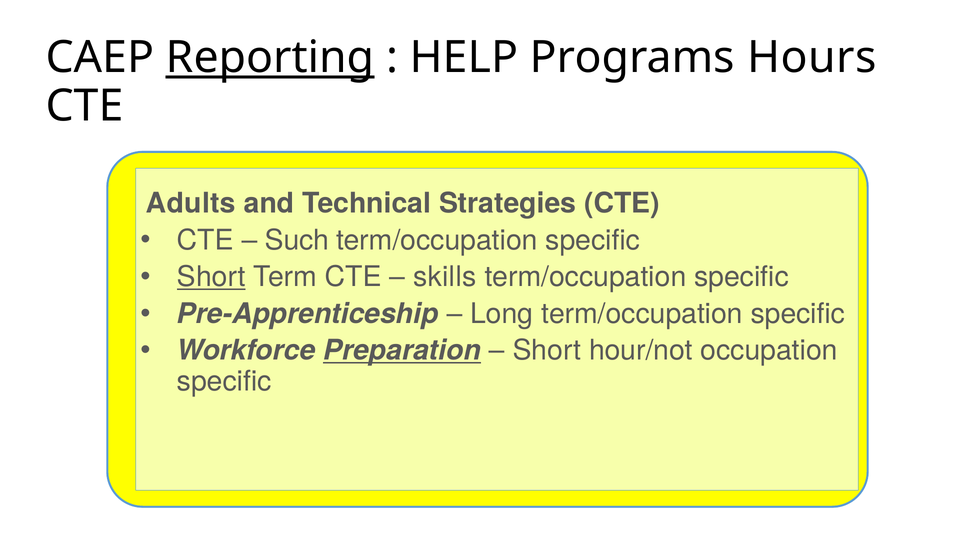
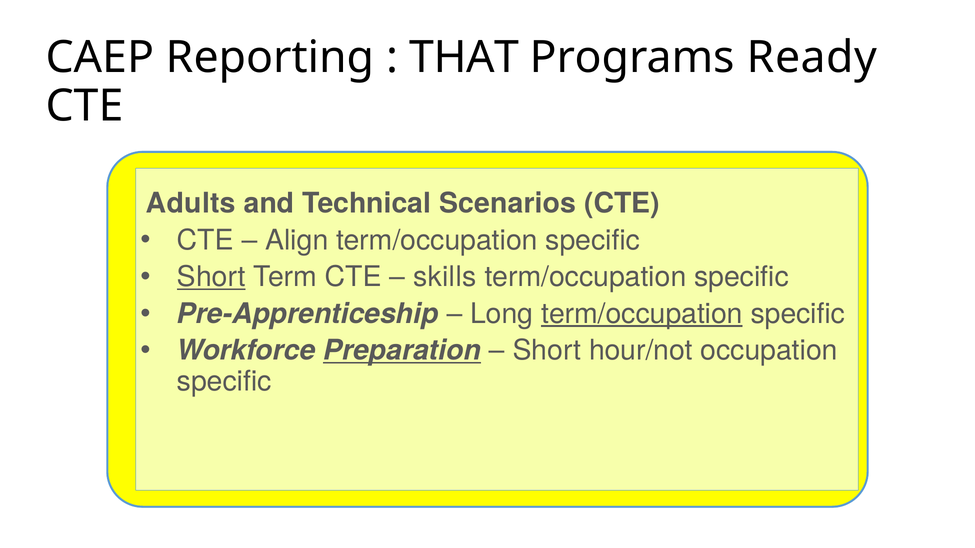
Reporting underline: present -> none (270, 58)
HELP: HELP -> THAT (464, 58)
Hours: Hours -> Ready (812, 58)
Strategies: Strategies -> Scenarios (508, 204)
Such: Such -> Align (297, 240)
term/occupation underline: none -> present (642, 314)
